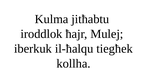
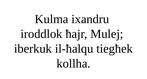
jitħabtu: jitħabtu -> ixandru (90, 19)
